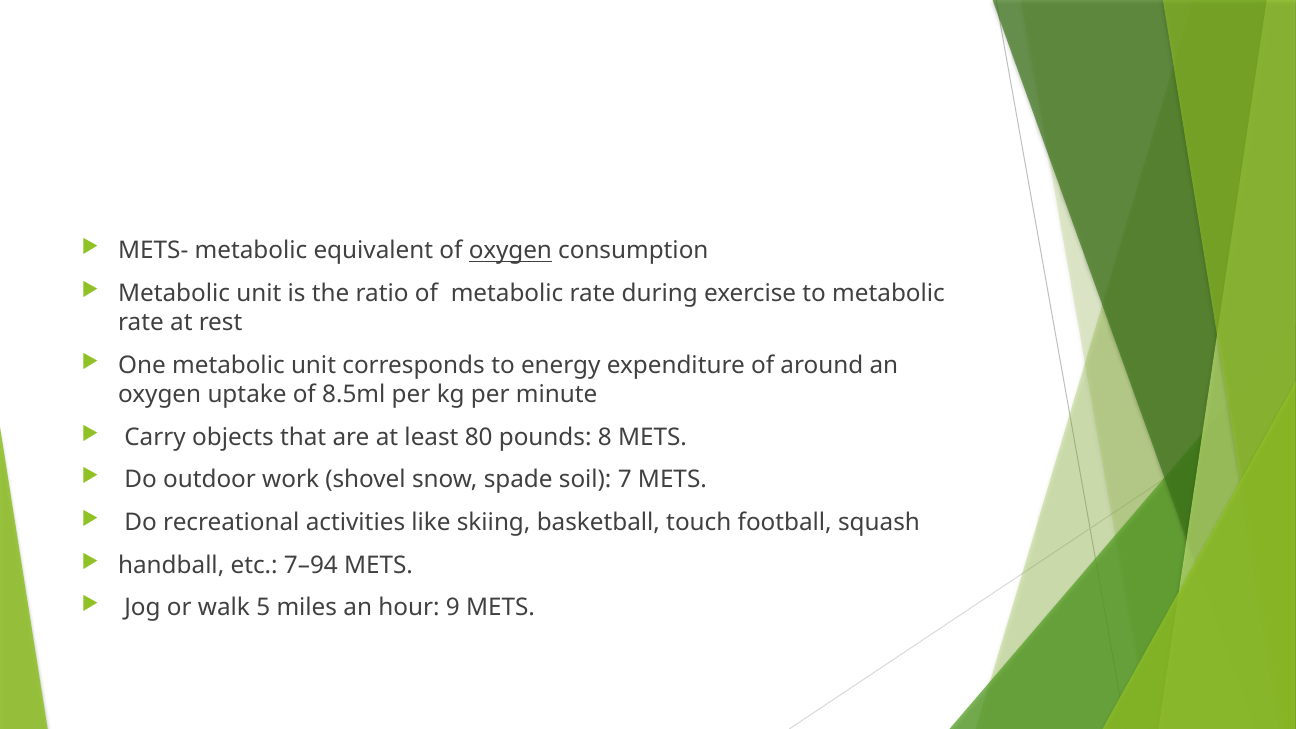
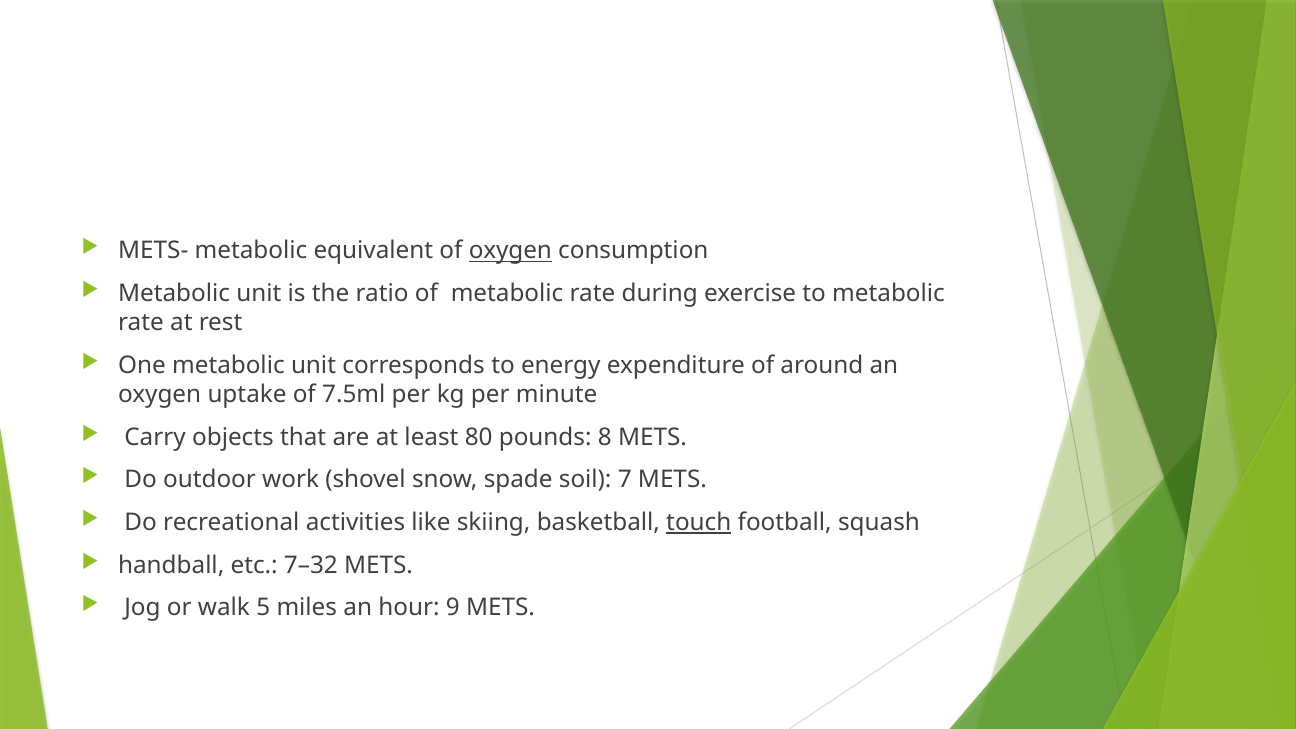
8.5ml: 8.5ml -> 7.5ml (354, 394)
touch underline: none -> present (699, 522)
7–94: 7–94 -> 7–32 (311, 565)
